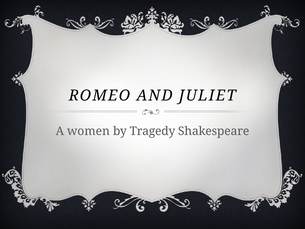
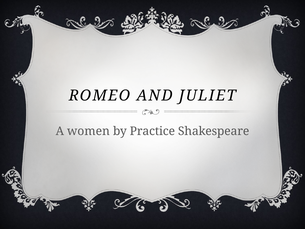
Tragedy: Tragedy -> Practice (152, 131)
